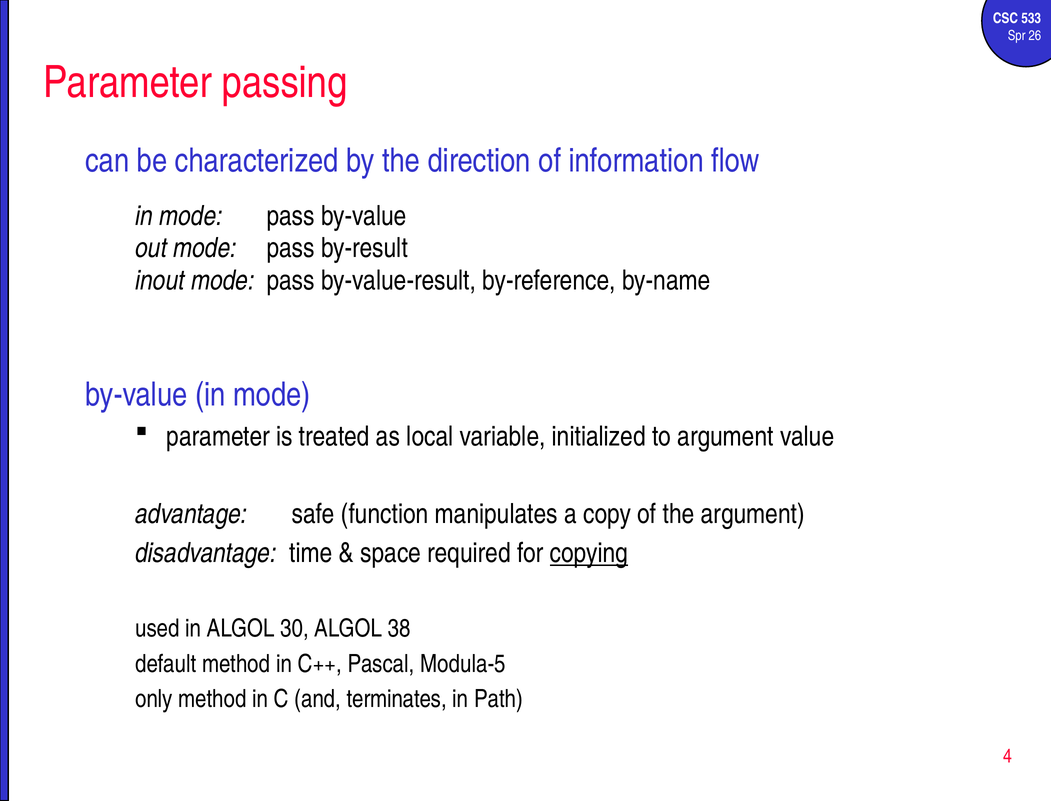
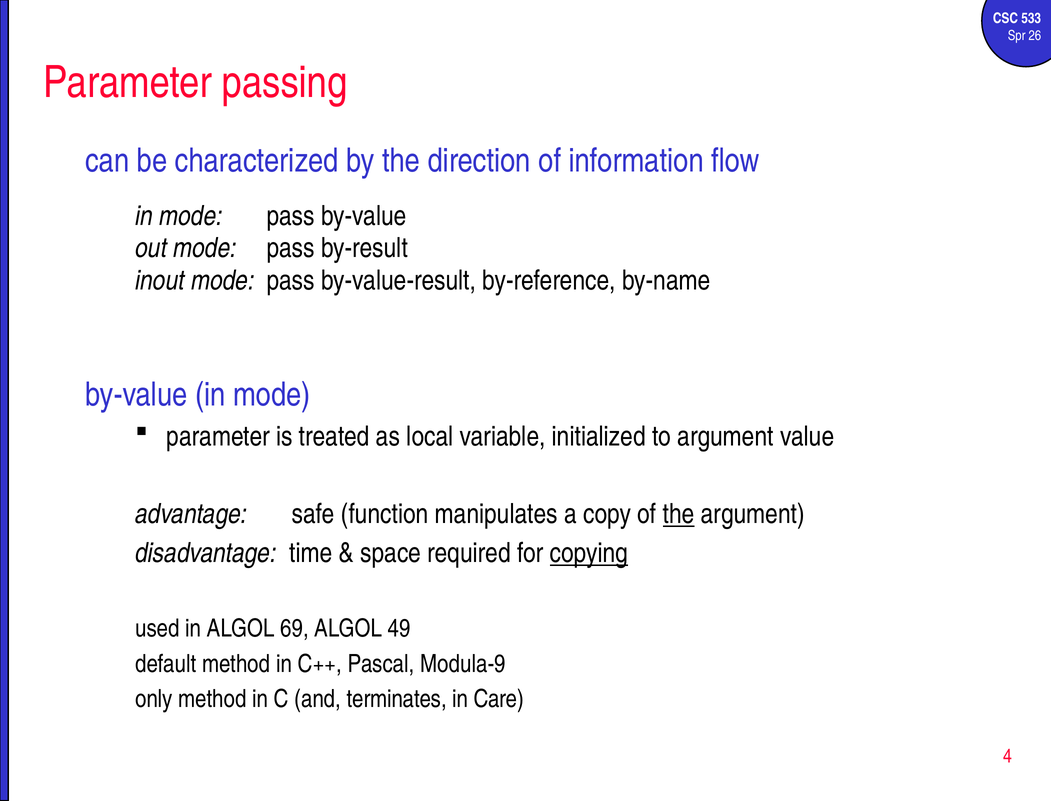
the underline: none -> present (679, 514)
30: 30 -> 69 (295, 629)
38: 38 -> 49 (399, 629)
Modula-5: Modula-5 -> Modula-9 (463, 664)
Path: Path -> Care (499, 699)
